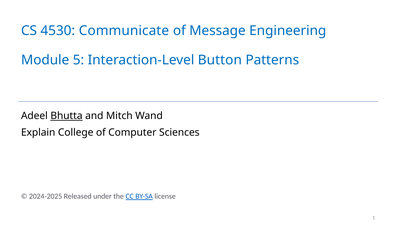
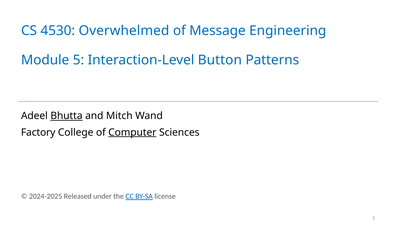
Communicate: Communicate -> Overwhelmed (124, 31)
Explain: Explain -> Factory (38, 133)
Computer underline: none -> present (132, 133)
